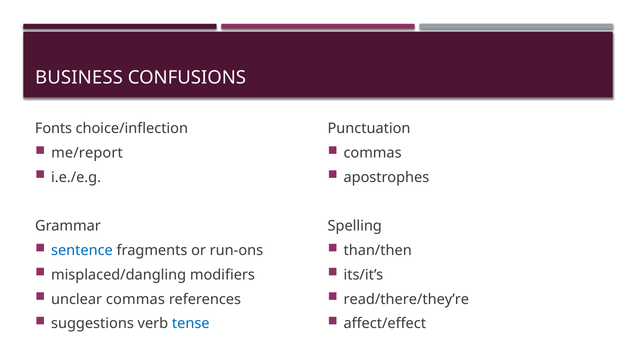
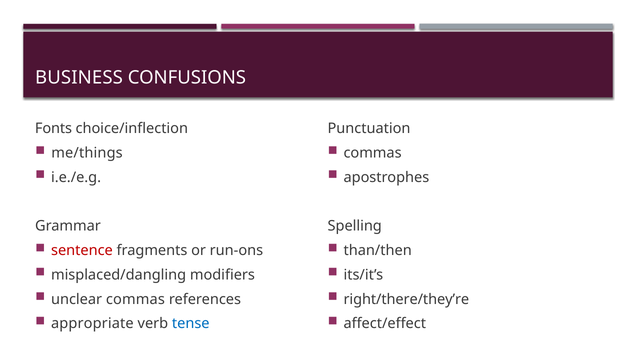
me/report: me/report -> me/things (87, 153)
sentence colour: blue -> red (82, 250)
read/there/they’re: read/there/they’re -> right/there/they’re (406, 299)
suggestions: suggestions -> appropriate (92, 323)
